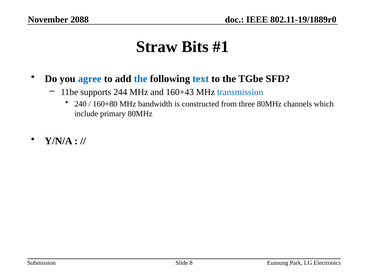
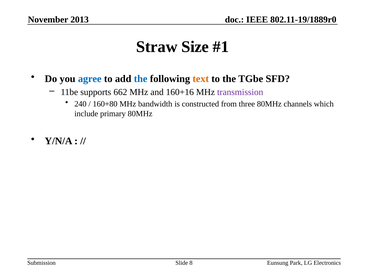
2088: 2088 -> 2013 (80, 19)
Bits: Bits -> Size (195, 47)
text colour: blue -> orange (201, 79)
244: 244 -> 662 (120, 92)
160+43: 160+43 -> 160+16 (180, 92)
transmission colour: blue -> purple (240, 92)
